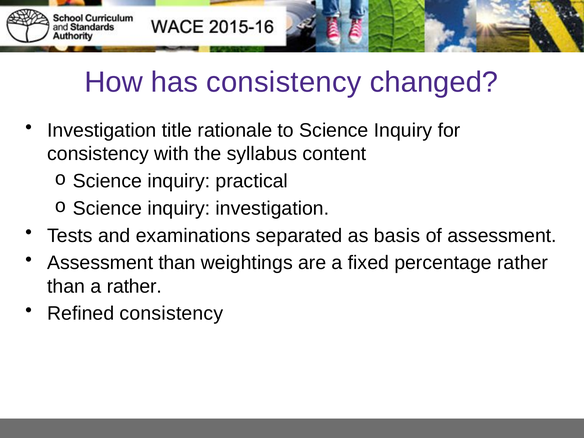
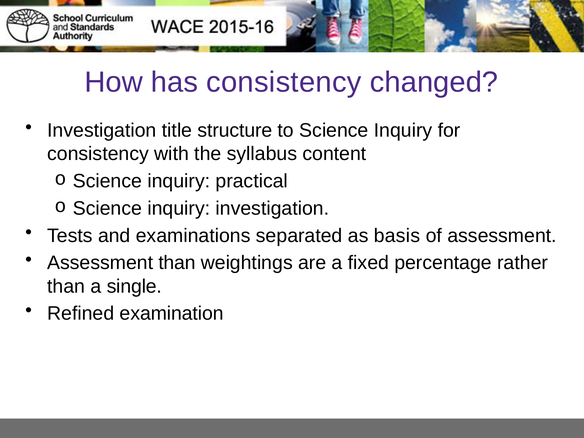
rationale: rationale -> structure (235, 131)
a rather: rather -> single (134, 286)
Refined consistency: consistency -> examination (172, 313)
